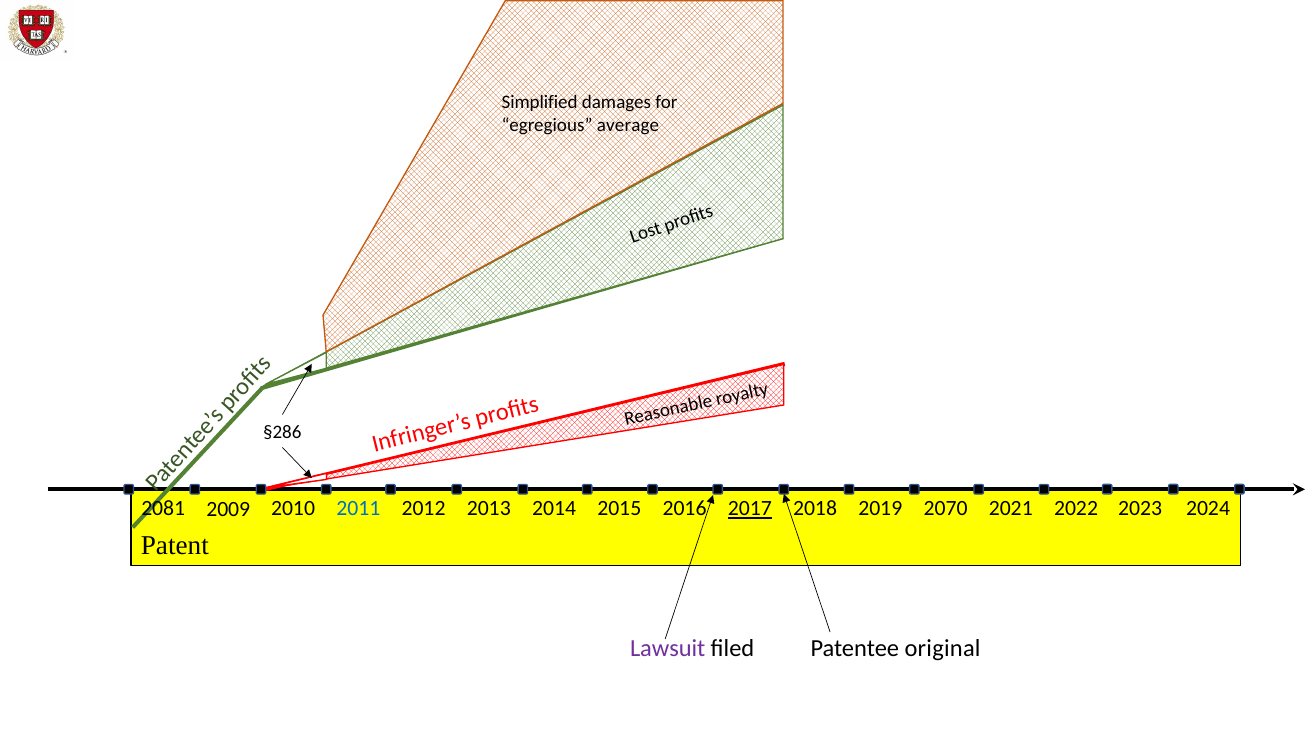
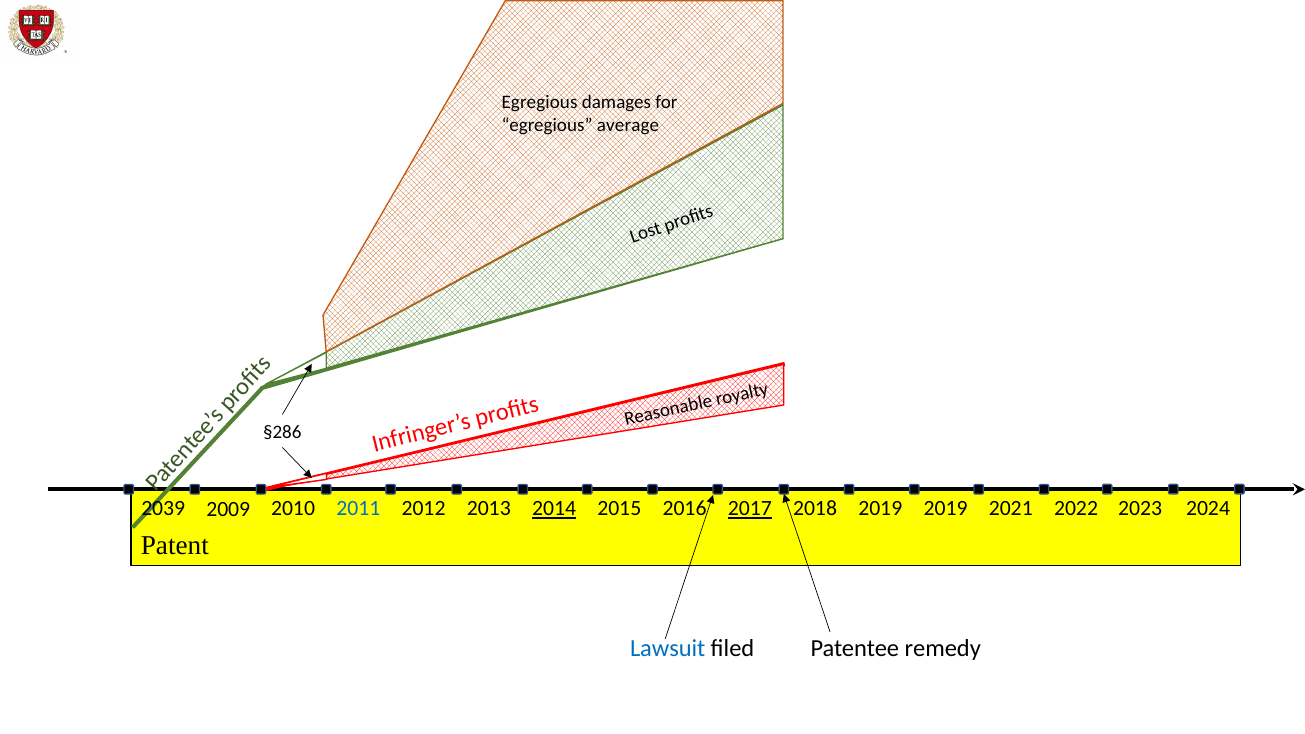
Simplified: Simplified -> Egregious (540, 102)
2081: 2081 -> 2039 (163, 509)
2014 underline: none -> present (554, 509)
2019 2070: 2070 -> 2019 (946, 509)
Lawsuit colour: purple -> blue (668, 648)
original: original -> remedy (943, 648)
